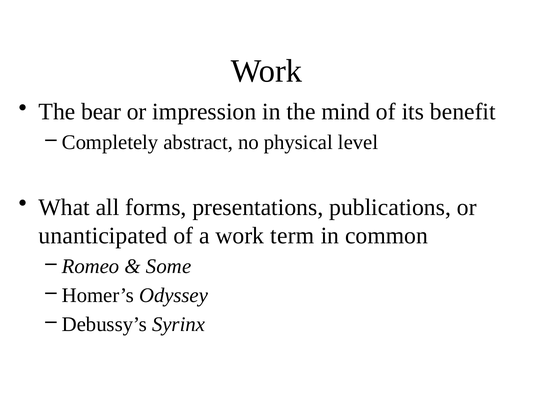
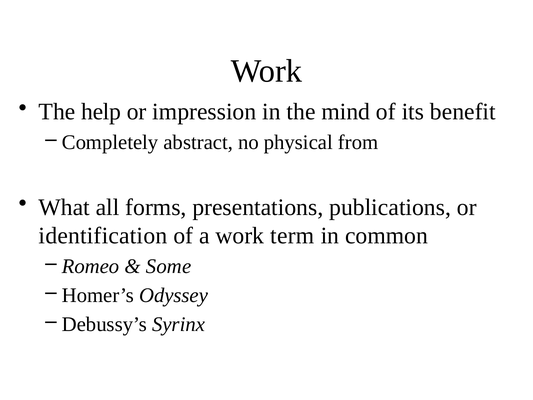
bear: bear -> help (101, 112)
level: level -> from (358, 142)
unanticipated: unanticipated -> identification (103, 236)
